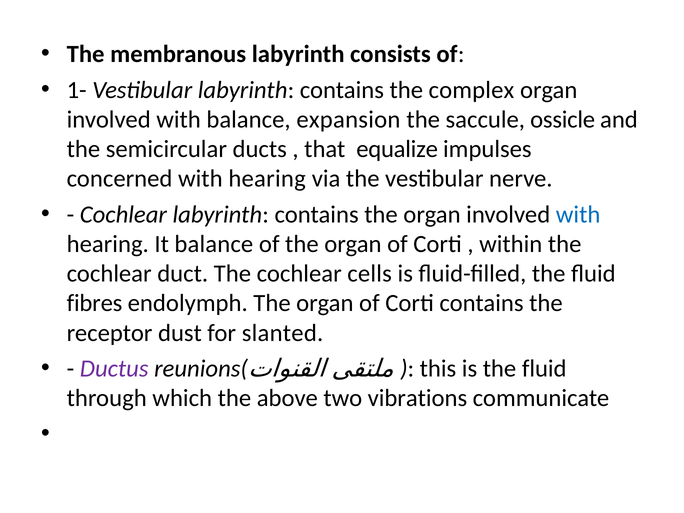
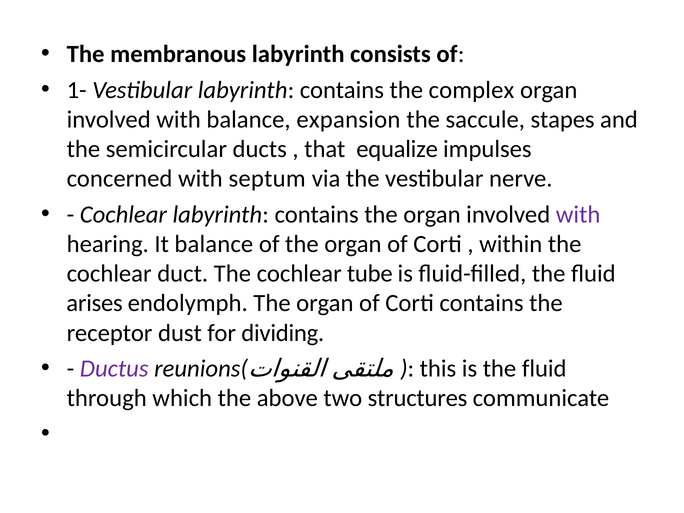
ossicle: ossicle -> stapes (563, 119)
concerned with hearing: hearing -> septum (267, 179)
with colour: blue -> purple (578, 214)
cells: cells -> tube (370, 274)
fibres: fibres -> arises (95, 303)
slanted: slanted -> dividing (283, 333)
vibrations: vibrations -> structures (418, 398)
